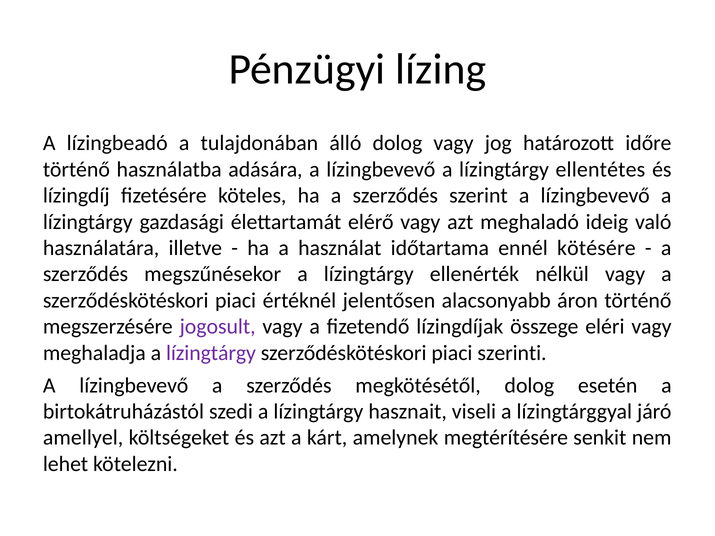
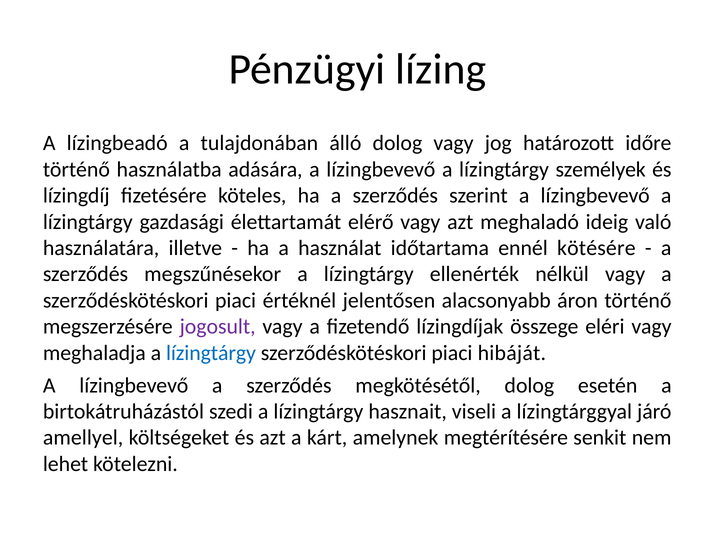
ellentétes: ellentétes -> személyek (601, 170)
lízingtárgy colour: purple -> blue (211, 353)
szerinti: szerinti -> hibáját (512, 353)
